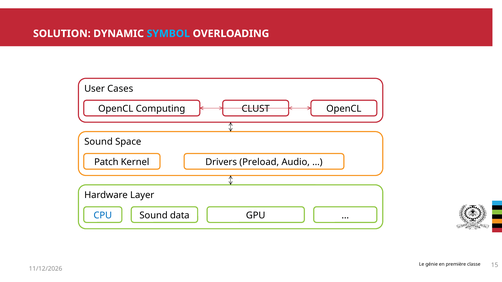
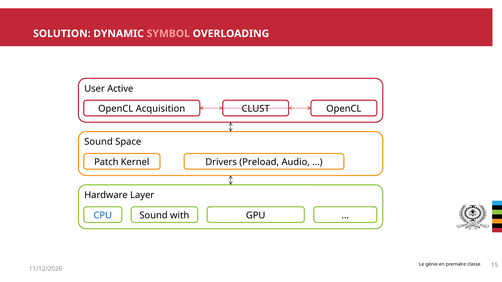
SYMBOL colour: light blue -> pink (168, 34)
Cases: Cases -> Active (120, 89)
Computing: Computing -> Acquisition (160, 109)
data: data -> with (180, 216)
